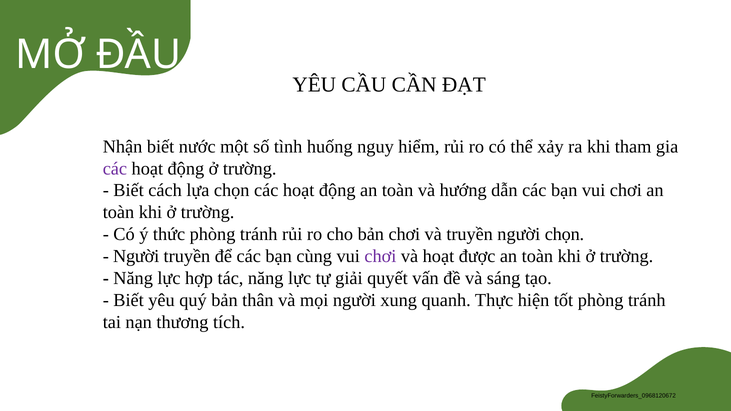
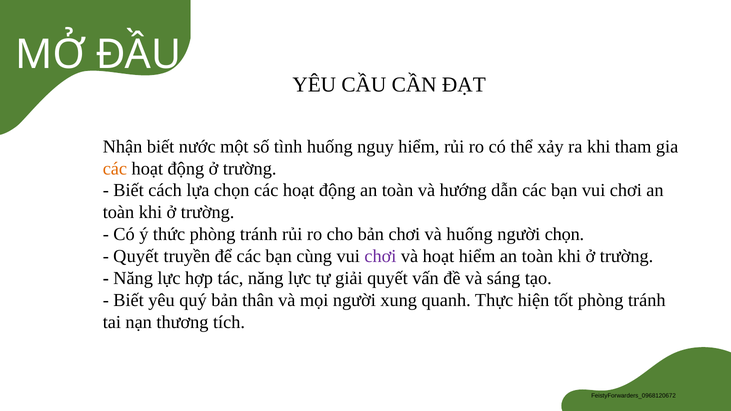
các colour: purple -> orange (115, 169)
và truyền: truyền -> huống (470, 234)
Người: Người -> Quyết (136, 256)
hoạt được: được -> hiểm (477, 256)
